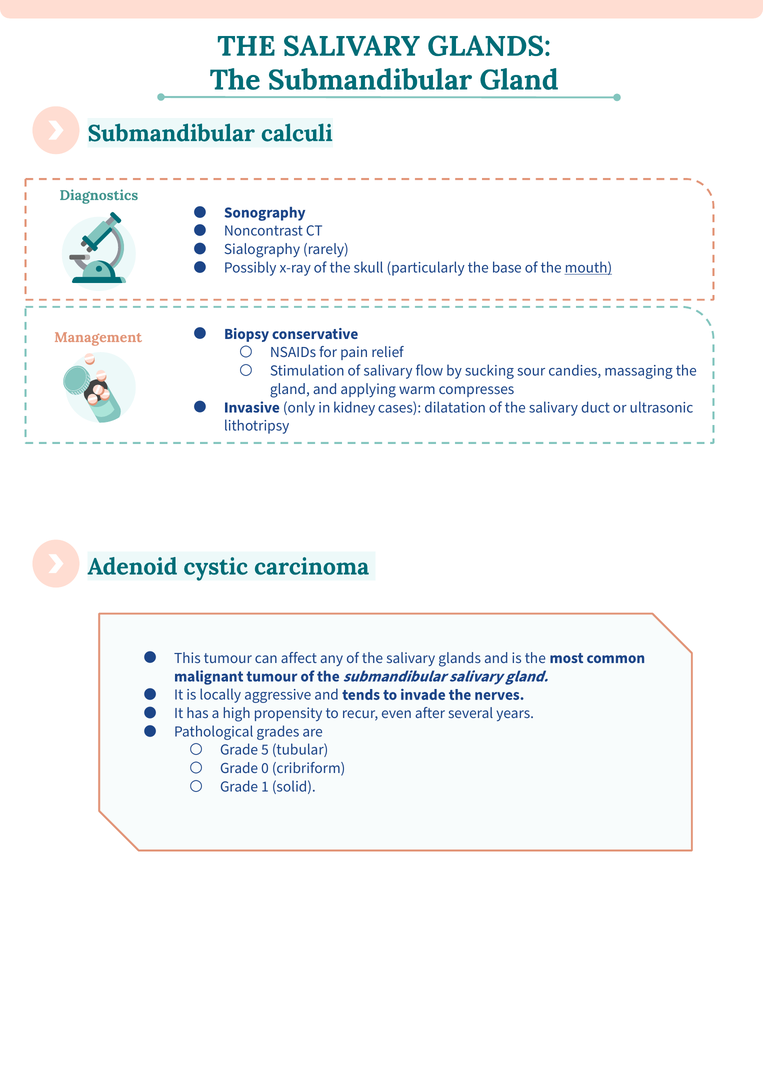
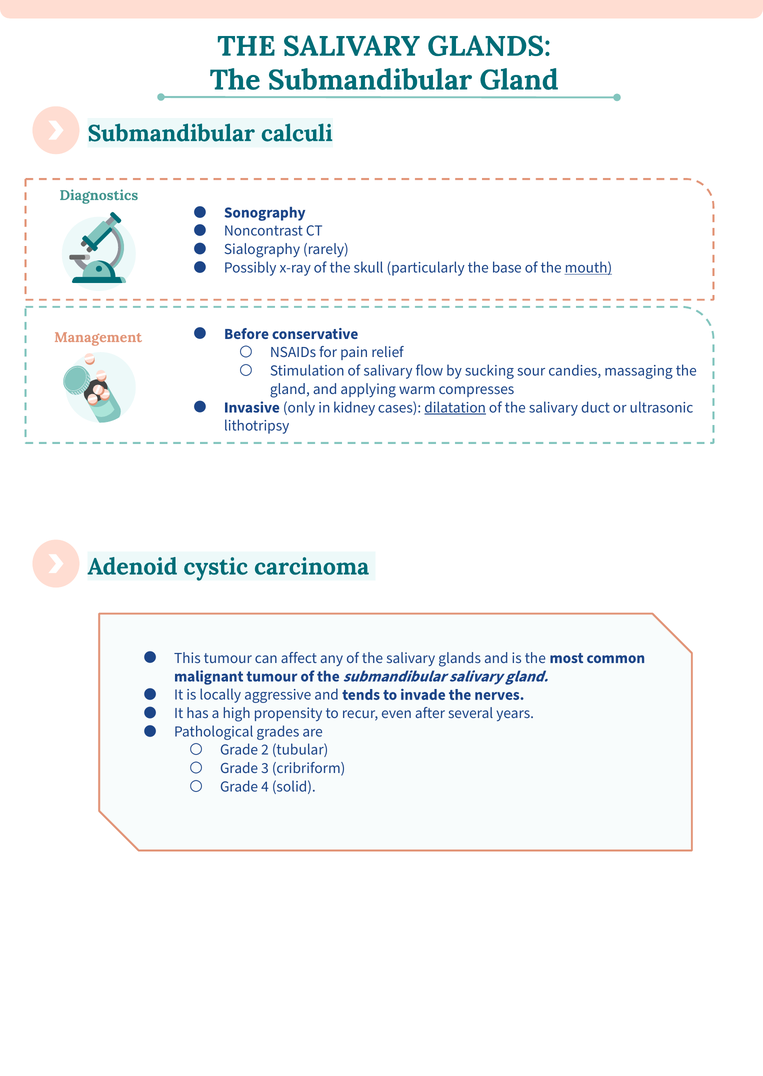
Biopsy: Biopsy -> Before (246, 334)
dilatation underline: none -> present (455, 407)
5: 5 -> 2 (265, 750)
0: 0 -> 3 (265, 768)
1: 1 -> 4 (265, 786)
